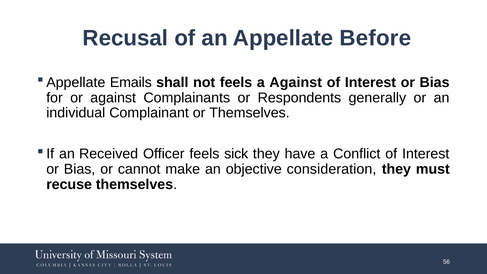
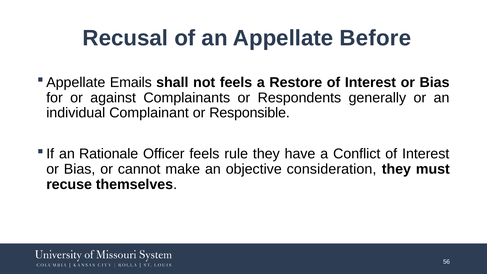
a Against: Against -> Restore (296, 82)
or Themselves: Themselves -> Responsible (250, 113)
Received: Received -> Rationale (109, 154)
sick: sick -> rule (236, 154)
